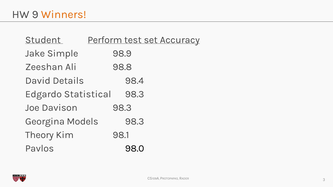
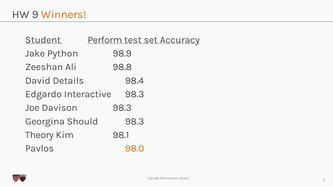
Simple: Simple -> Python (63, 54)
Statistical: Statistical -> Interactive (88, 94)
Models: Models -> Should (83, 122)
98.0 colour: black -> orange (135, 149)
